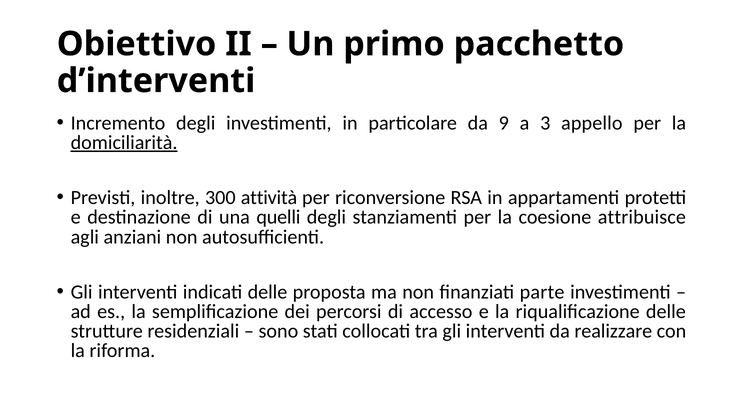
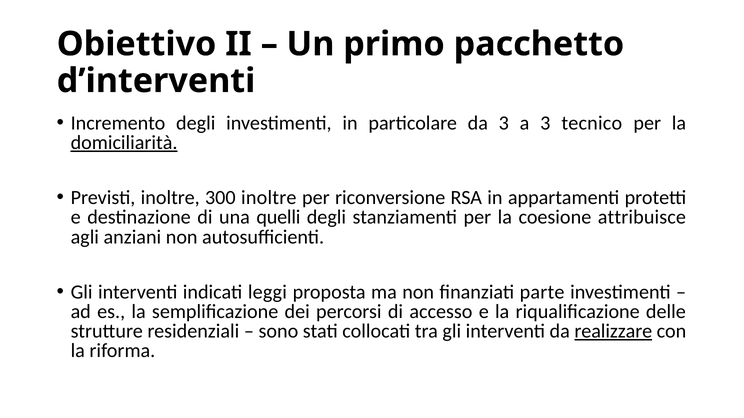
da 9: 9 -> 3 (504, 123)
appello: appello -> tecnico (592, 123)
300 attività: attività -> inoltre (269, 198)
indicati delle: delle -> leggi (267, 292)
realizzare underline: none -> present (613, 332)
